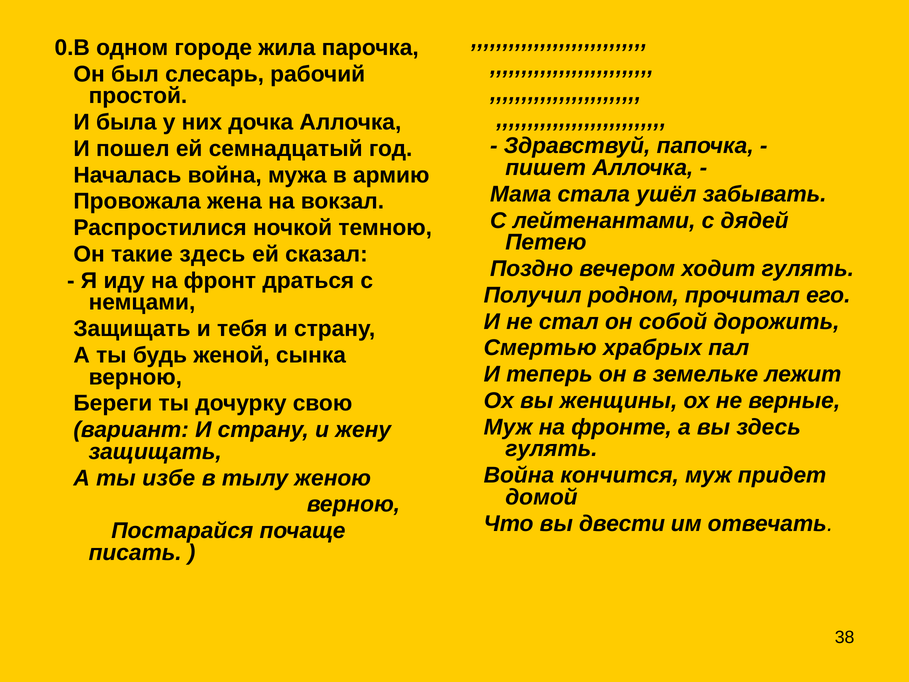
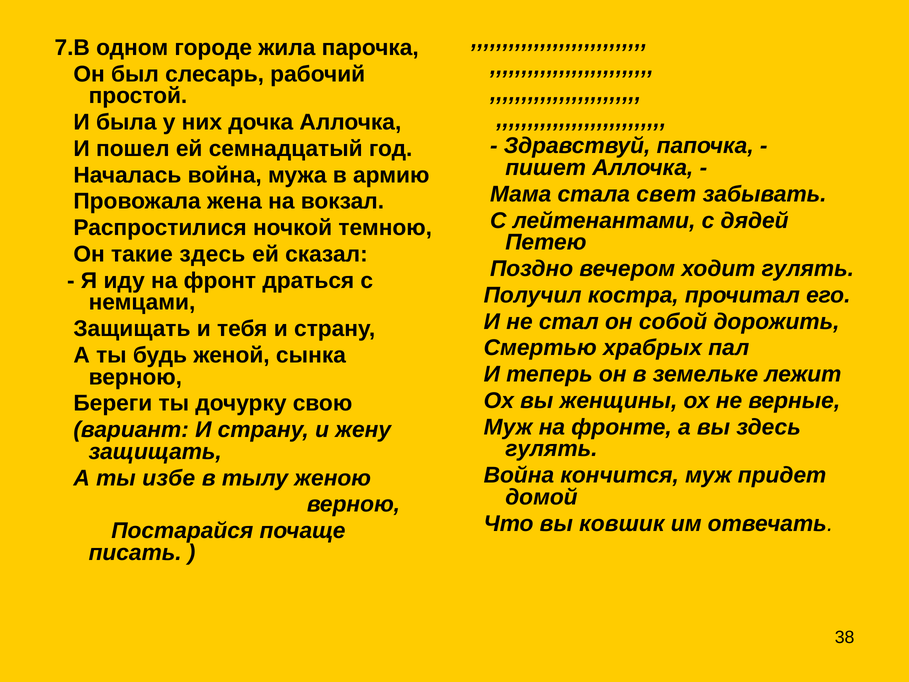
0.В: 0.В -> 7.В (72, 48)
ушёл: ушёл -> свет (666, 194)
родном: родном -> костра (633, 295)
двести: двести -> ковшик (622, 523)
